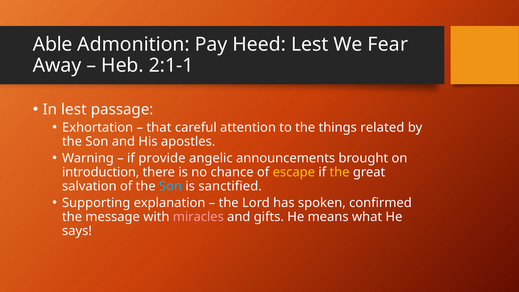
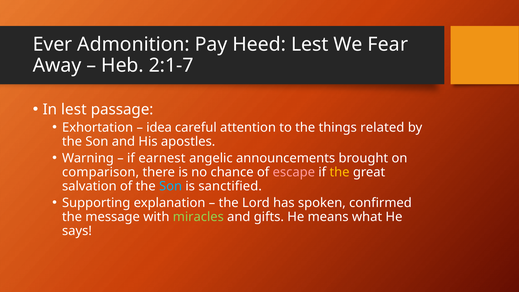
Able: Able -> Ever (53, 44)
2:1-1: 2:1-1 -> 2:1-7 (171, 65)
that: that -> idea (159, 127)
provide: provide -> earnest (162, 158)
introduction: introduction -> comparison (101, 172)
escape colour: yellow -> pink (294, 172)
miracles colour: pink -> light green (198, 217)
